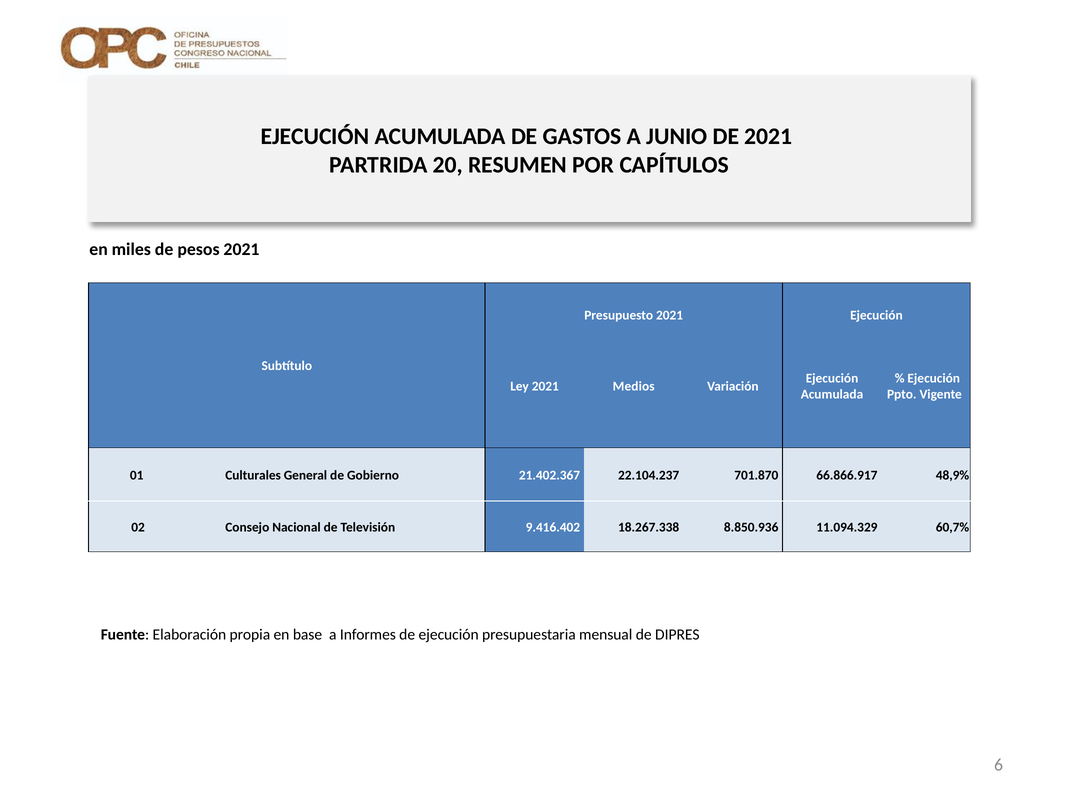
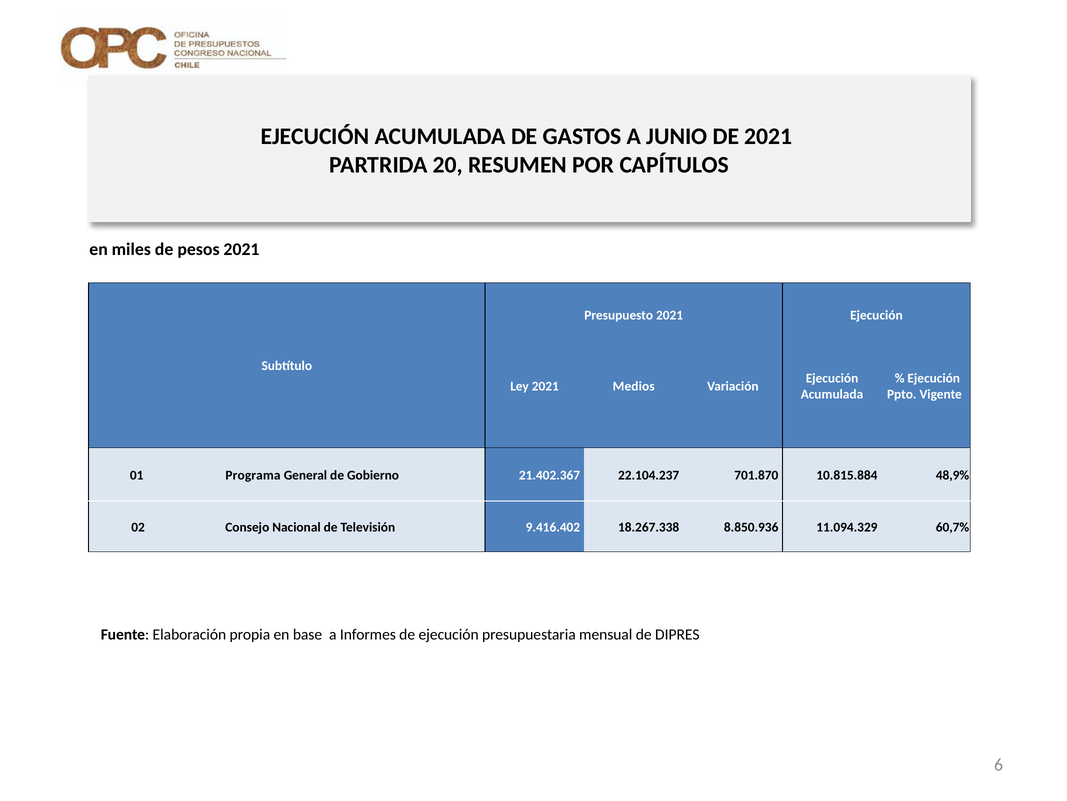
Culturales: Culturales -> Programa (253, 475)
66.866.917: 66.866.917 -> 10.815.884 (847, 475)
